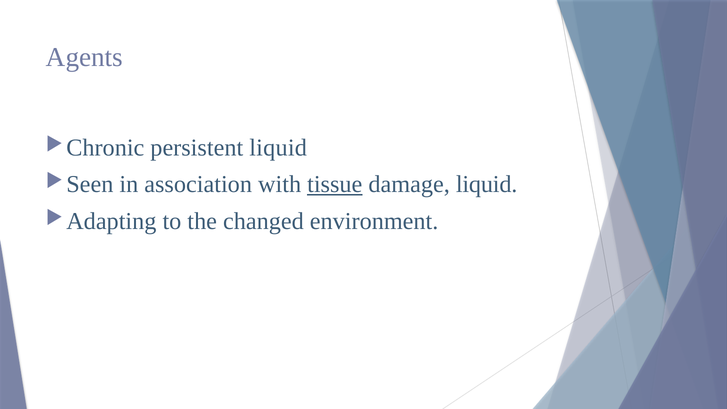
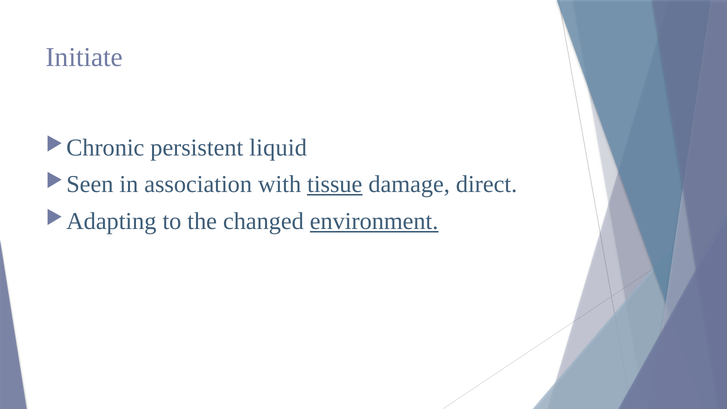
Agents: Agents -> Initiate (84, 57)
damage liquid: liquid -> direct (487, 184)
environment underline: none -> present (374, 221)
